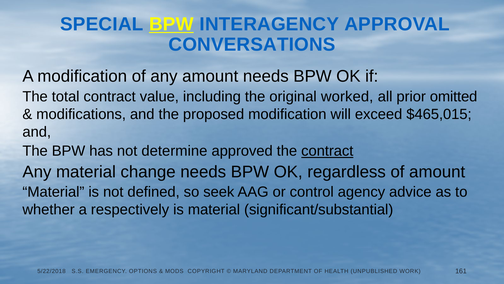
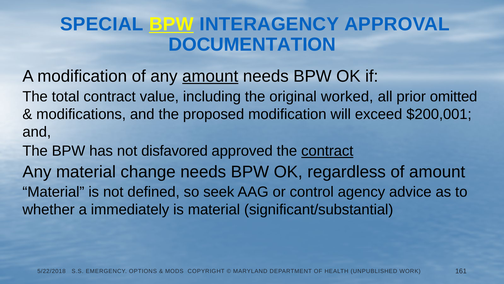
CONVERSATIONS: CONVERSATIONS -> DOCUMENTATION (252, 44)
amount underline: none -> present (210, 76)
$465,015: $465,015 -> $200,001 (439, 114)
determine: determine -> disfavored (175, 151)
respectively: respectively -> immediately (130, 209)
